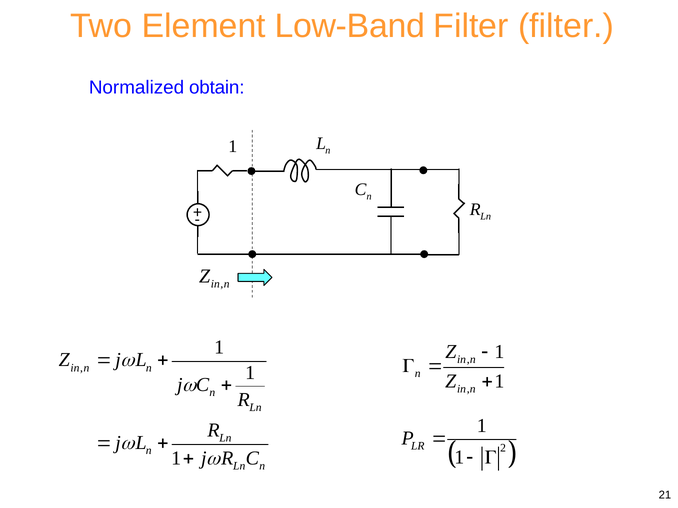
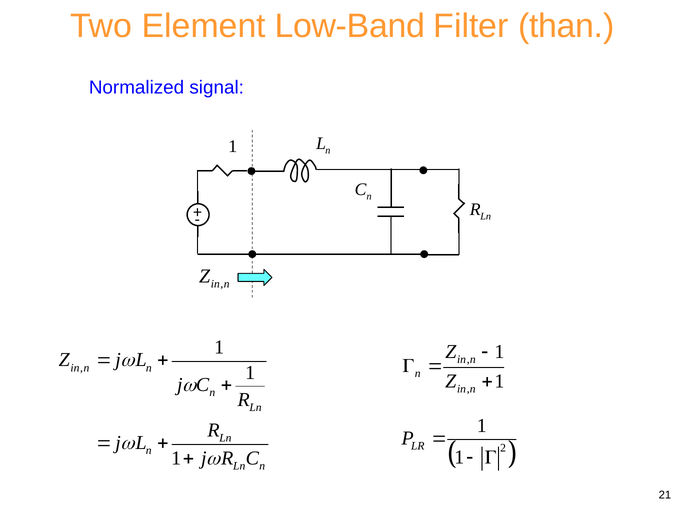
Filter filter: filter -> than (566, 26)
obtain: obtain -> signal (217, 88)
